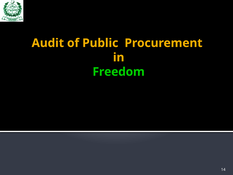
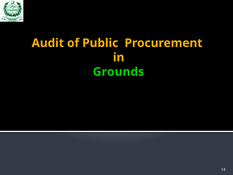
Freedom: Freedom -> Grounds (118, 72)
